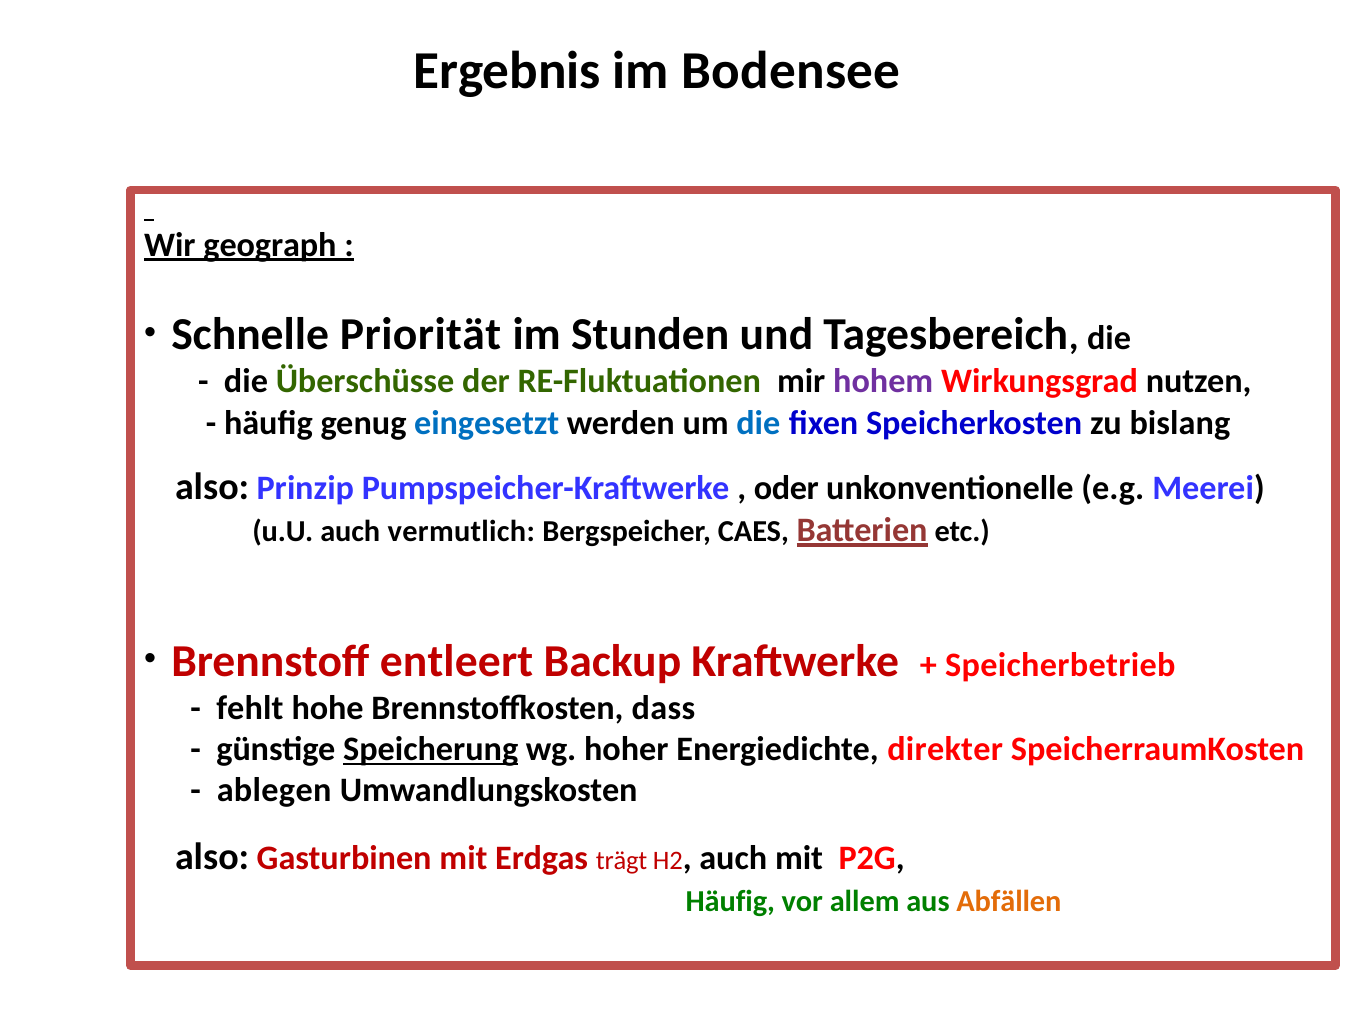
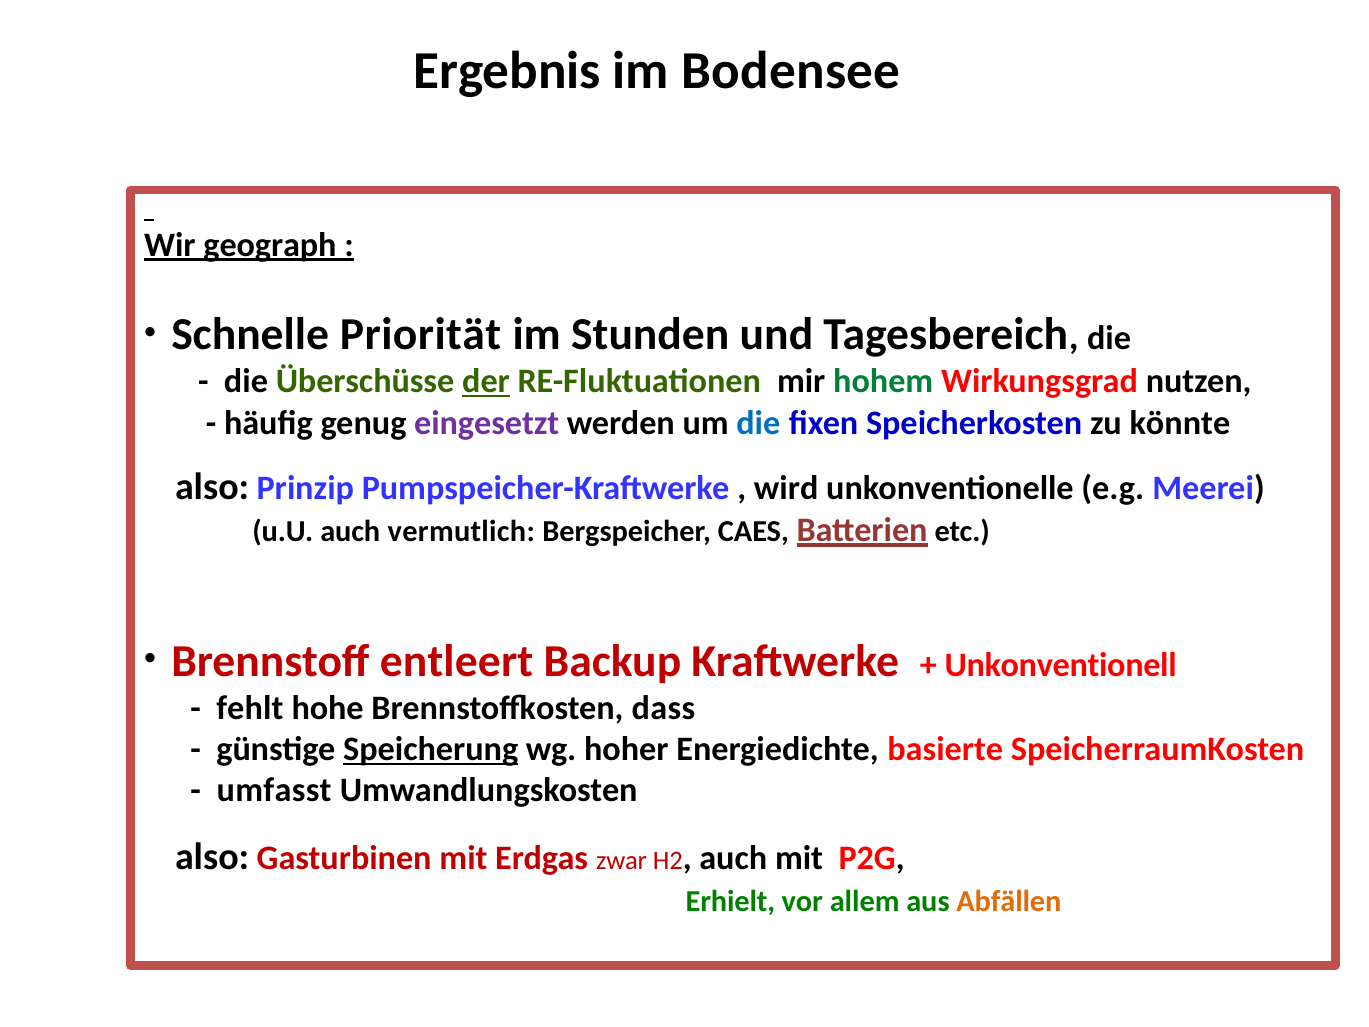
der underline: none -> present (486, 382)
hohem colour: purple -> green (883, 382)
eingesetzt colour: blue -> purple (487, 423)
bislang: bislang -> könnte (1180, 423)
oder: oder -> wird (786, 488)
Speicherbetrieb: Speicherbetrieb -> Unkonventionell (1061, 665)
direkter: direkter -> basierte (945, 749)
ablegen: ablegen -> umfasst (274, 790)
trägt: trägt -> zwar (622, 860)
Häufig: Häufig -> Erhielt (730, 901)
